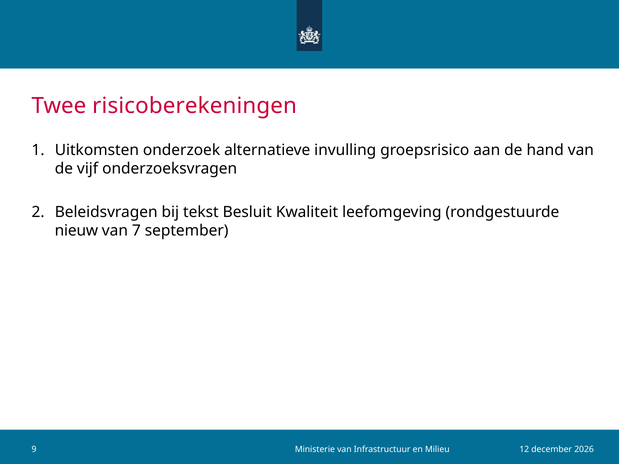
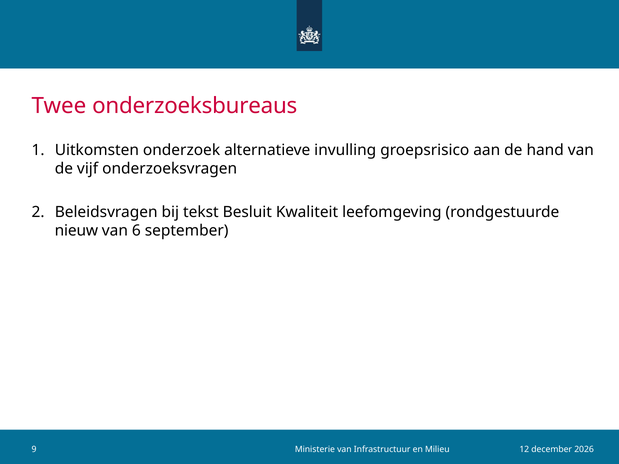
risicoberekeningen: risicoberekeningen -> onderzoeksbureaus (195, 106)
7: 7 -> 6 (136, 231)
